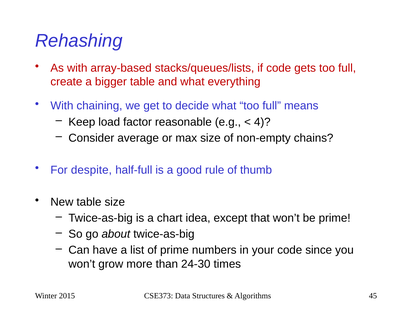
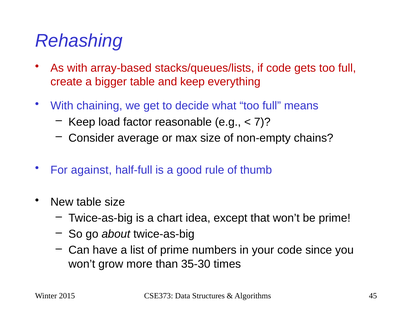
and what: what -> keep (192, 82)
4: 4 -> 7 (262, 122)
despite: despite -> against (91, 170)
24-30: 24-30 -> 35-30 (196, 264)
